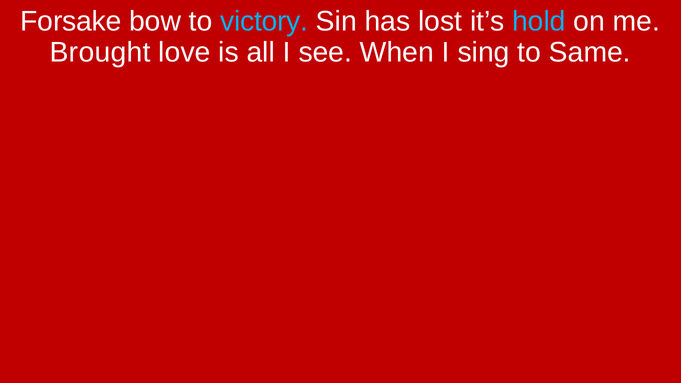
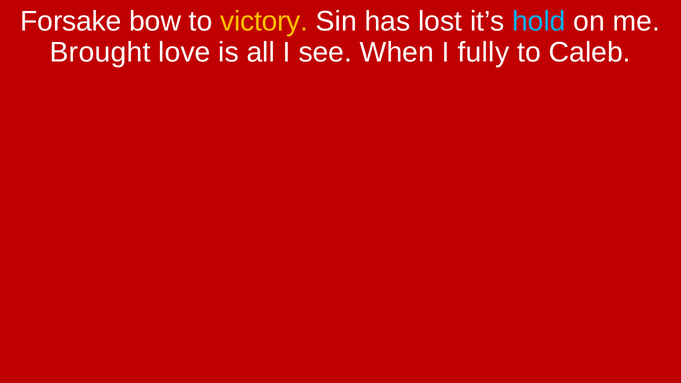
victory colour: light blue -> yellow (264, 22)
sing: sing -> fully (483, 52)
Same: Same -> Caleb (590, 52)
